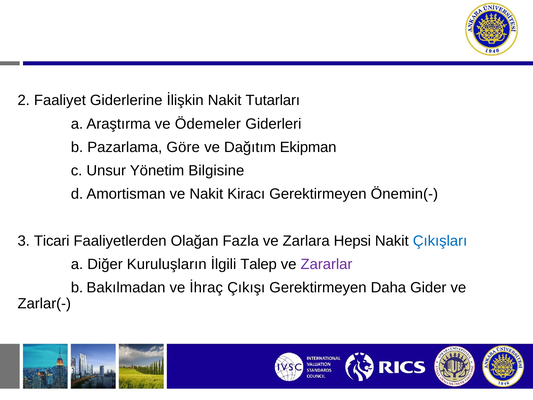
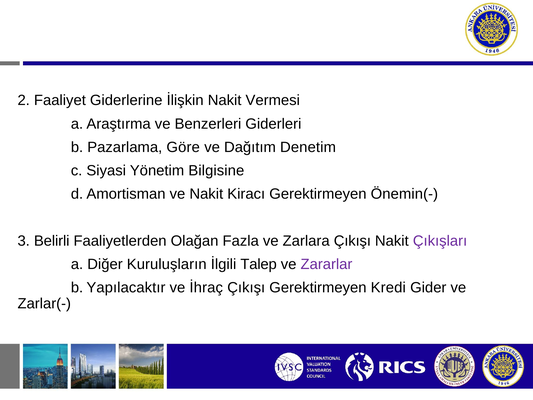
Tutarları: Tutarları -> Vermesi (273, 100)
Ödemeler: Ödemeler -> Benzerleri (208, 124)
Ekipman: Ekipman -> Denetim (308, 147)
Unsur: Unsur -> Siyasi (106, 171)
Ticari: Ticari -> Belirli (52, 241)
Zarlara Hepsi: Hepsi -> Çıkışı (352, 241)
Çıkışları colour: blue -> purple (440, 241)
Bakılmadan: Bakılmadan -> Yapılacaktır (126, 288)
Daha: Daha -> Kredi (388, 288)
